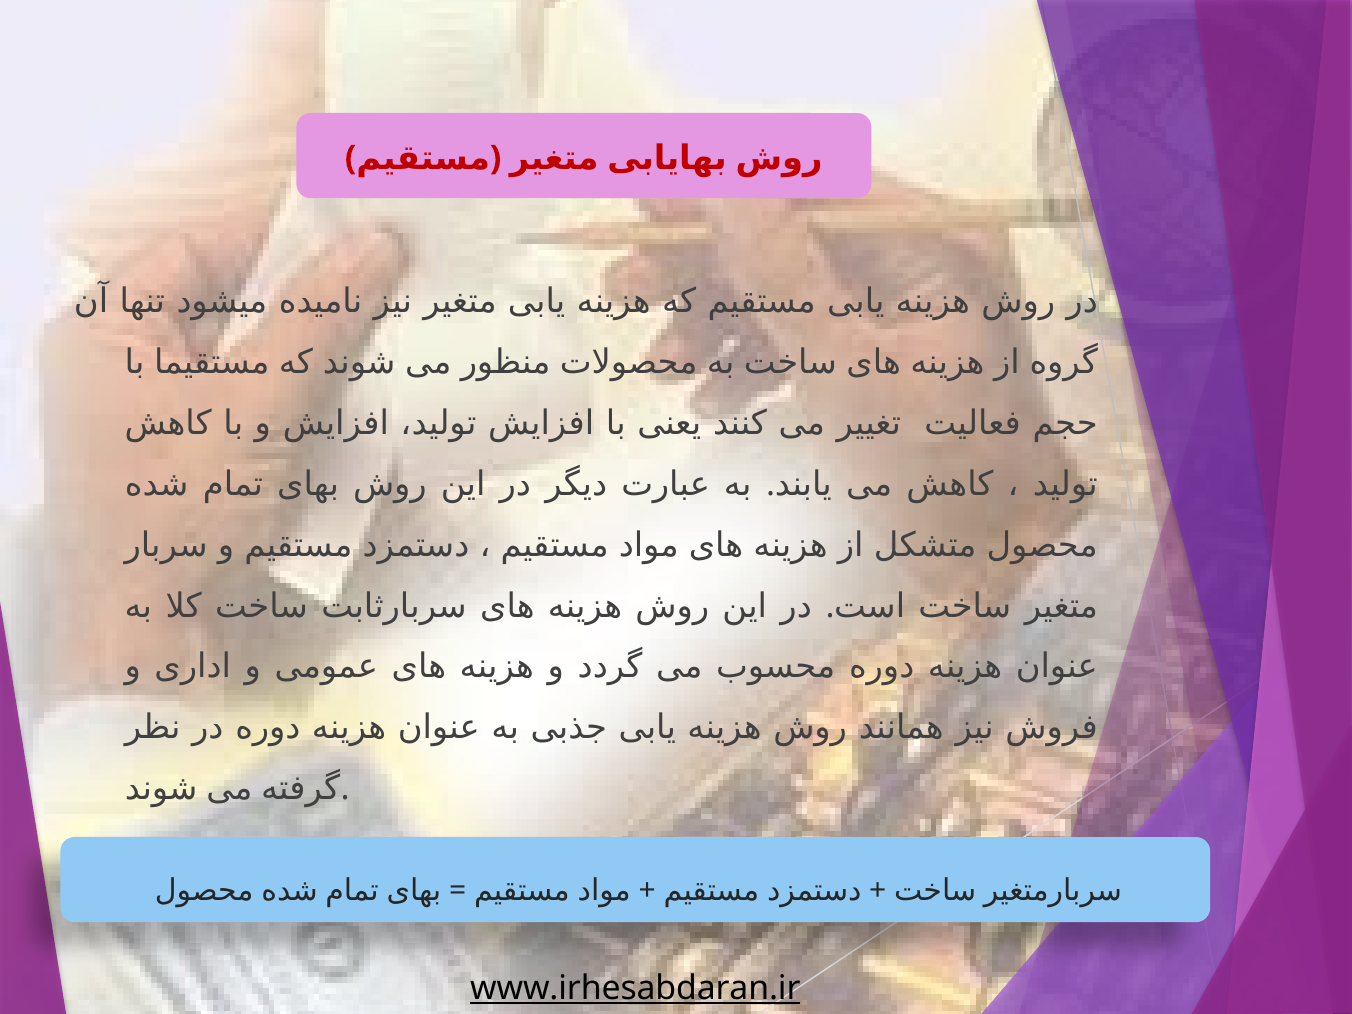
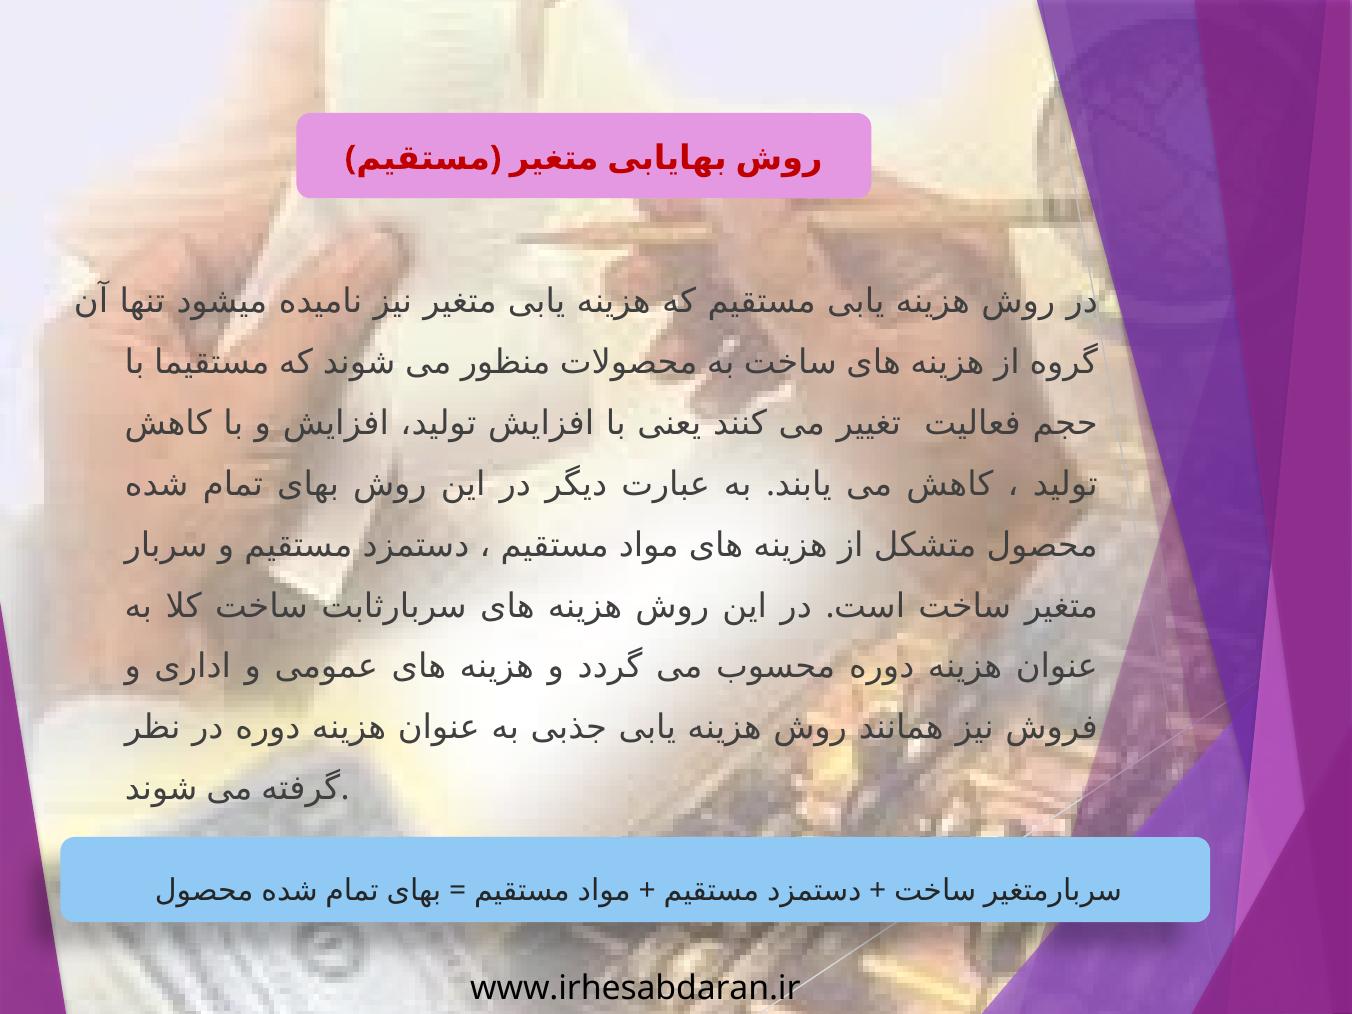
www.irhesabdaran.ir underline: present -> none (635, 989)
